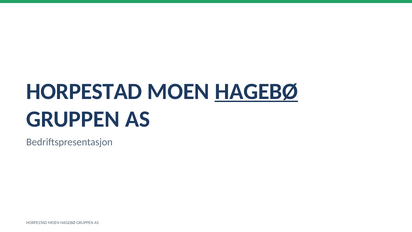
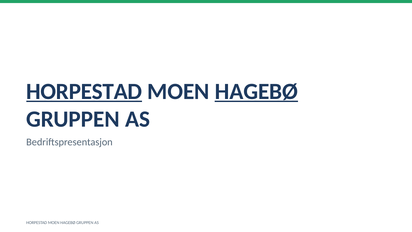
HORPESTAD underline: none -> present (84, 91)
